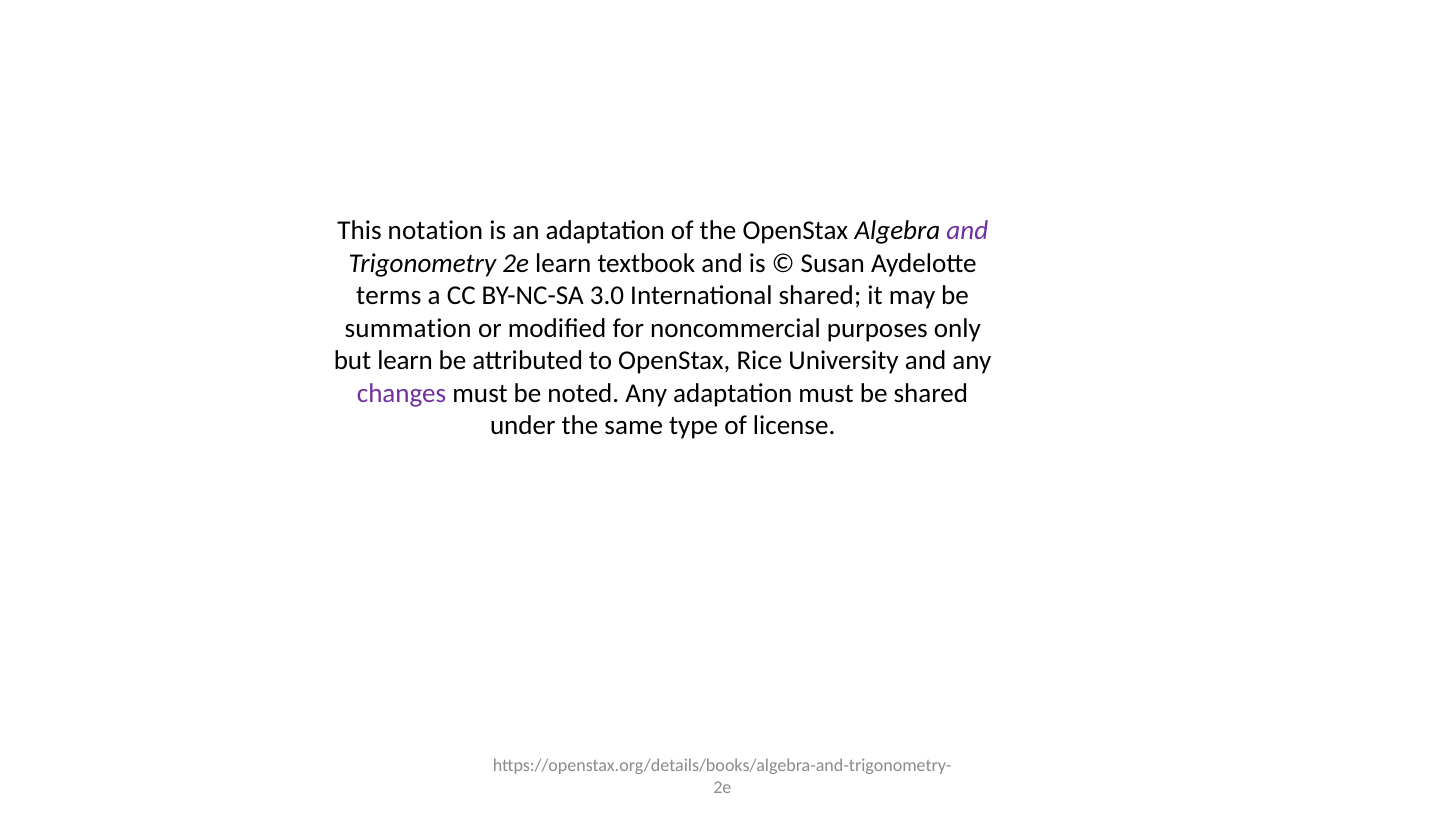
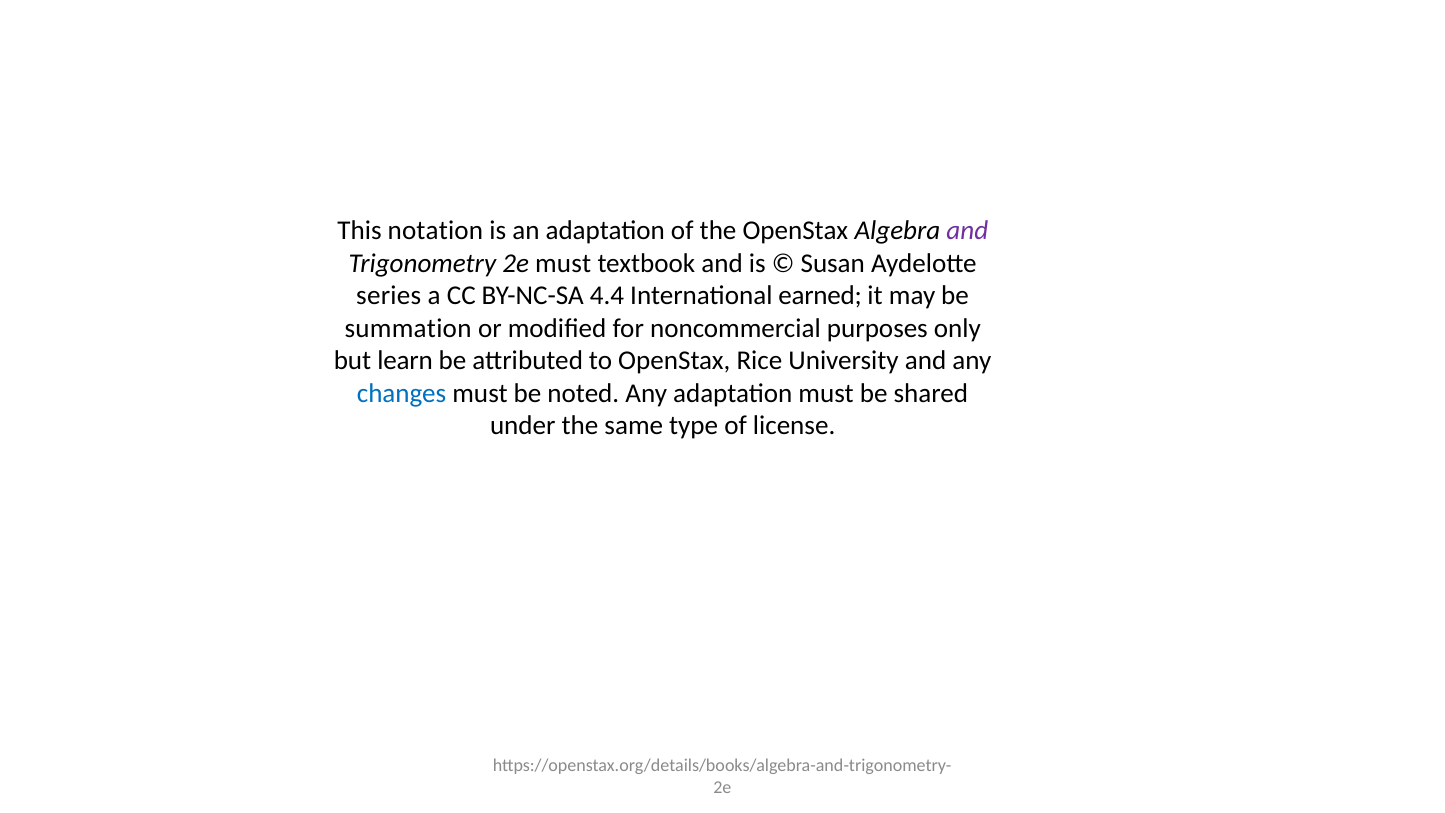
2e learn: learn -> must (563, 263)
terms: terms -> series (389, 296)
3.0: 3.0 -> 4.4 (607, 296)
International shared: shared -> earned (820, 296)
changes colour: purple -> blue (402, 393)
